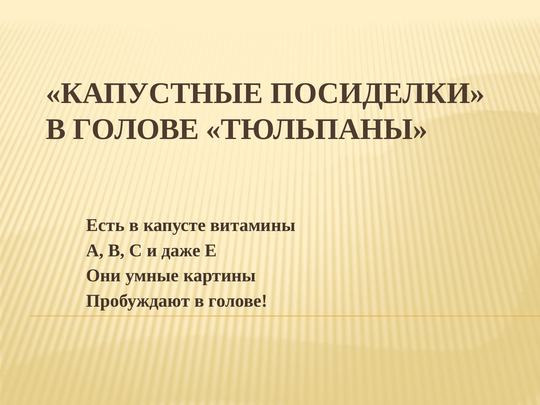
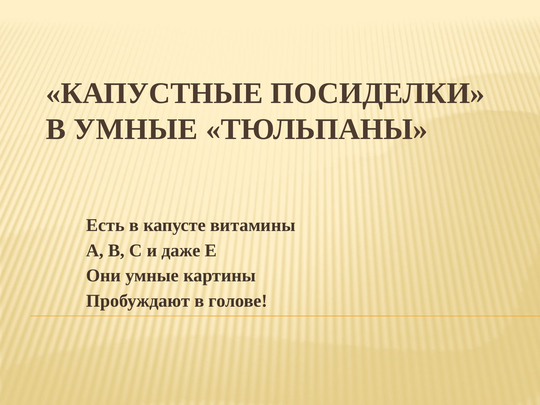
ГОЛОВЕ: ГОЛОВЕ -> УМНЫЕ (136, 129)
